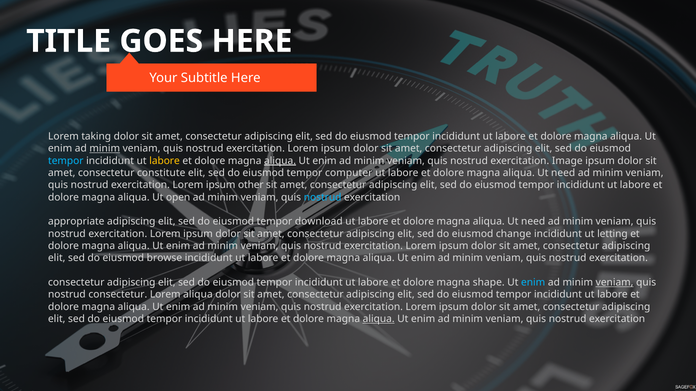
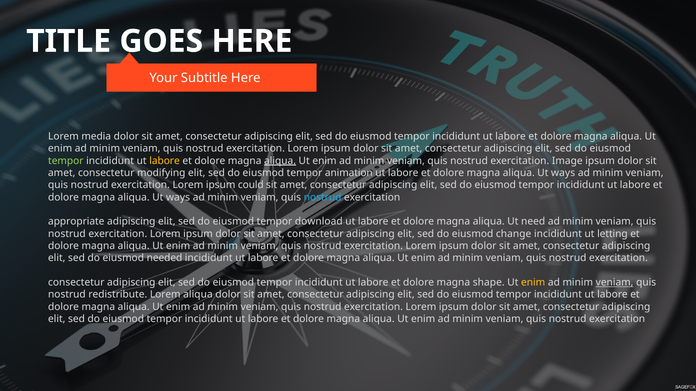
taking: taking -> media (96, 136)
minim underline: present -> none (105, 149)
tempor colour: light blue -> light green (66, 161)
constitute: constitute -> modifying (161, 173)
computer: computer -> animation (349, 173)
need: need -> ways (563, 173)
other: other -> could (251, 185)
open: open -> ways (178, 197)
browse: browse -> needed (164, 258)
enim colour: light blue -> yellow (533, 283)
nostrud consectetur: consectetur -> redistribute (118, 295)
aliqua underline: present -> none (379, 319)
